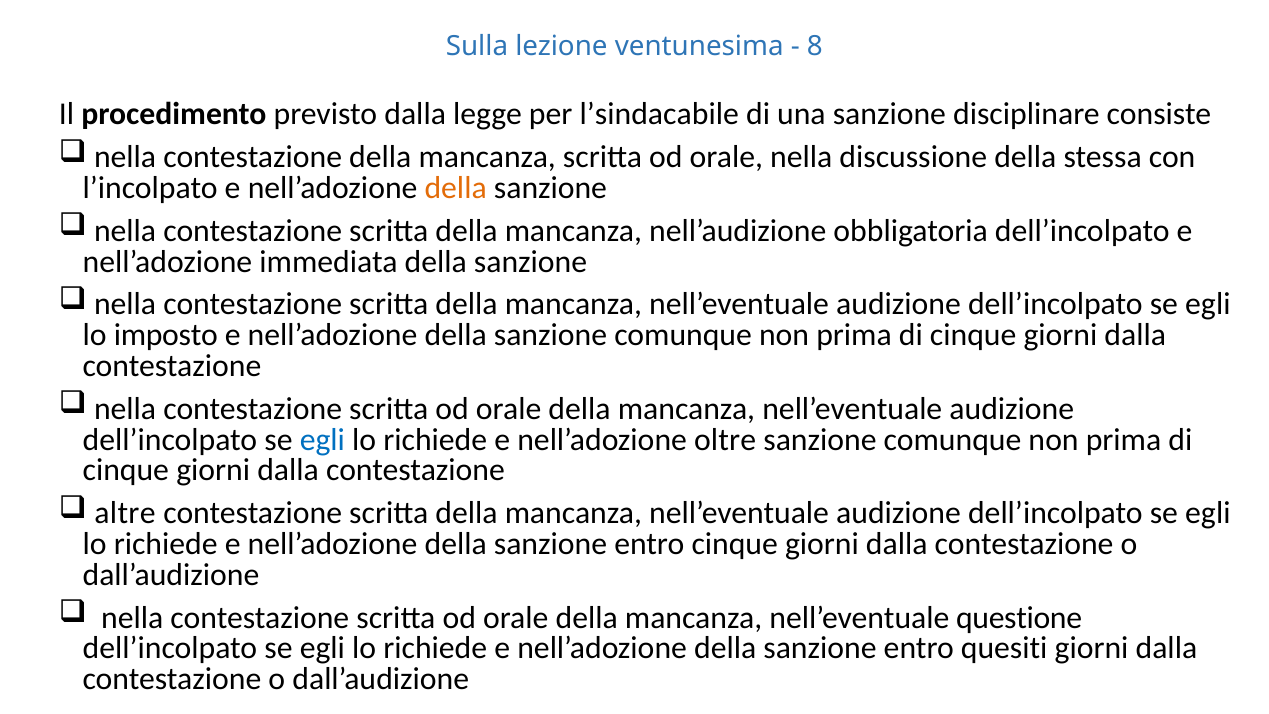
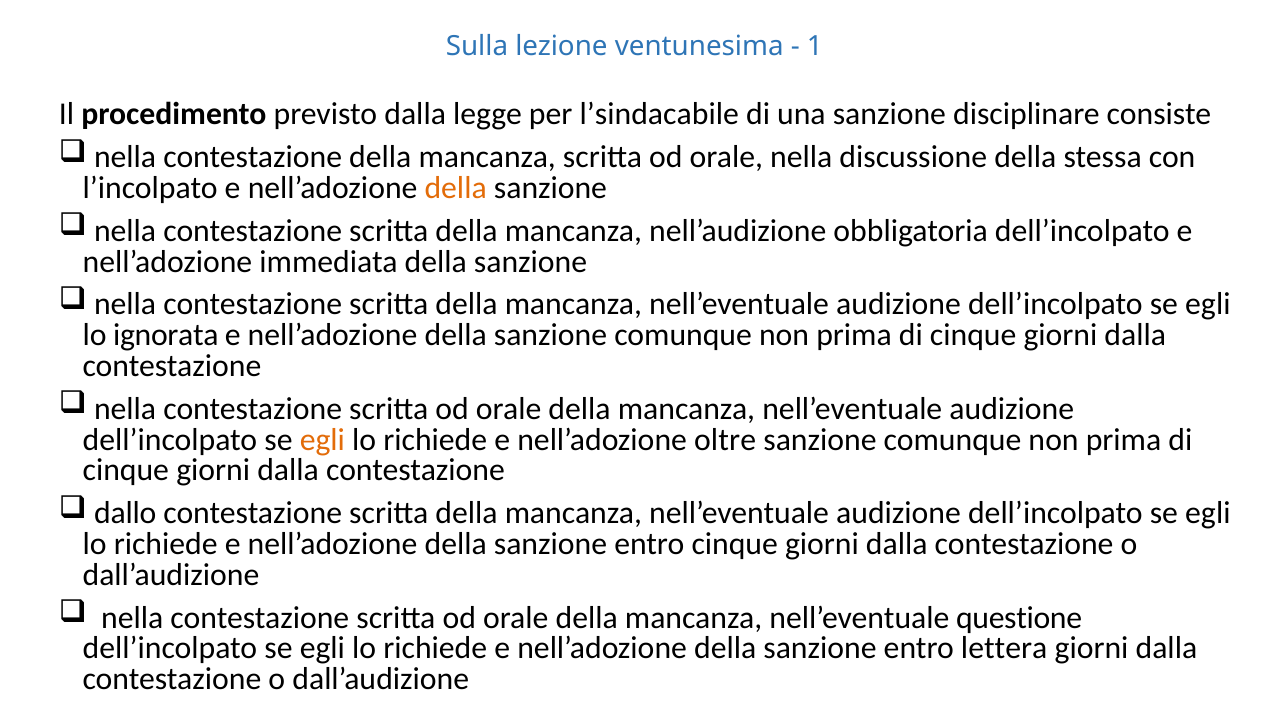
8: 8 -> 1 (815, 46)
imposto: imposto -> ignorata (166, 335)
egli colour: blue -> orange (322, 440)
altre: altre -> dallo (125, 513)
quesiti: quesiti -> lettera (1004, 648)
